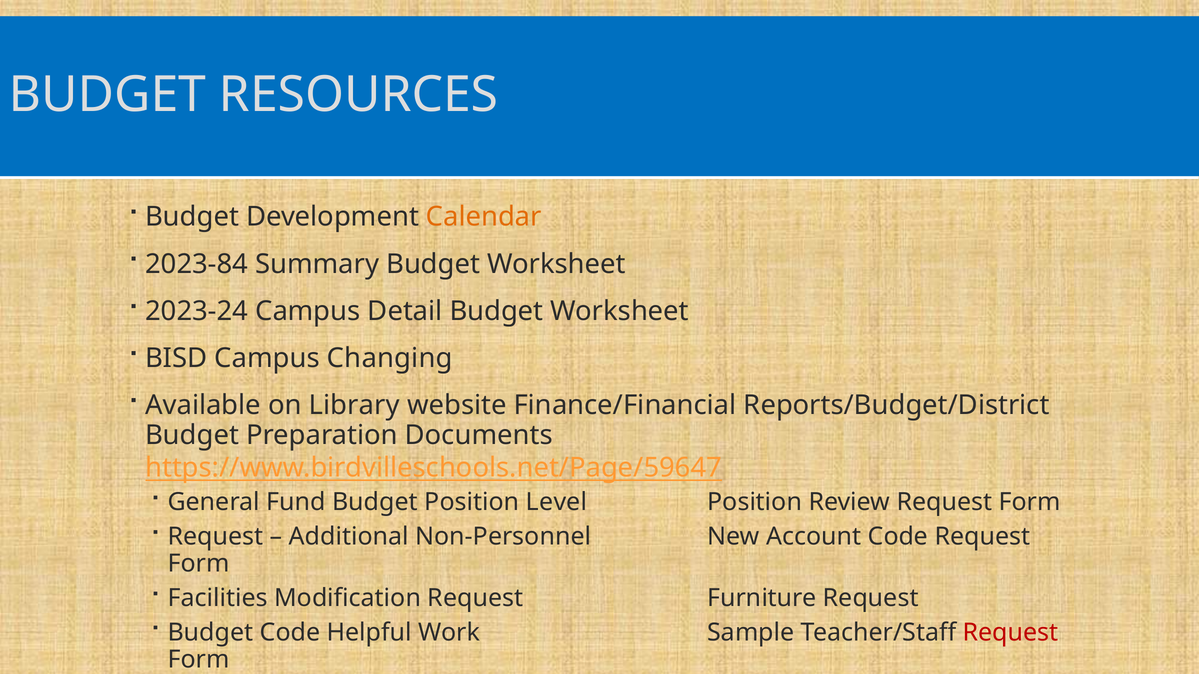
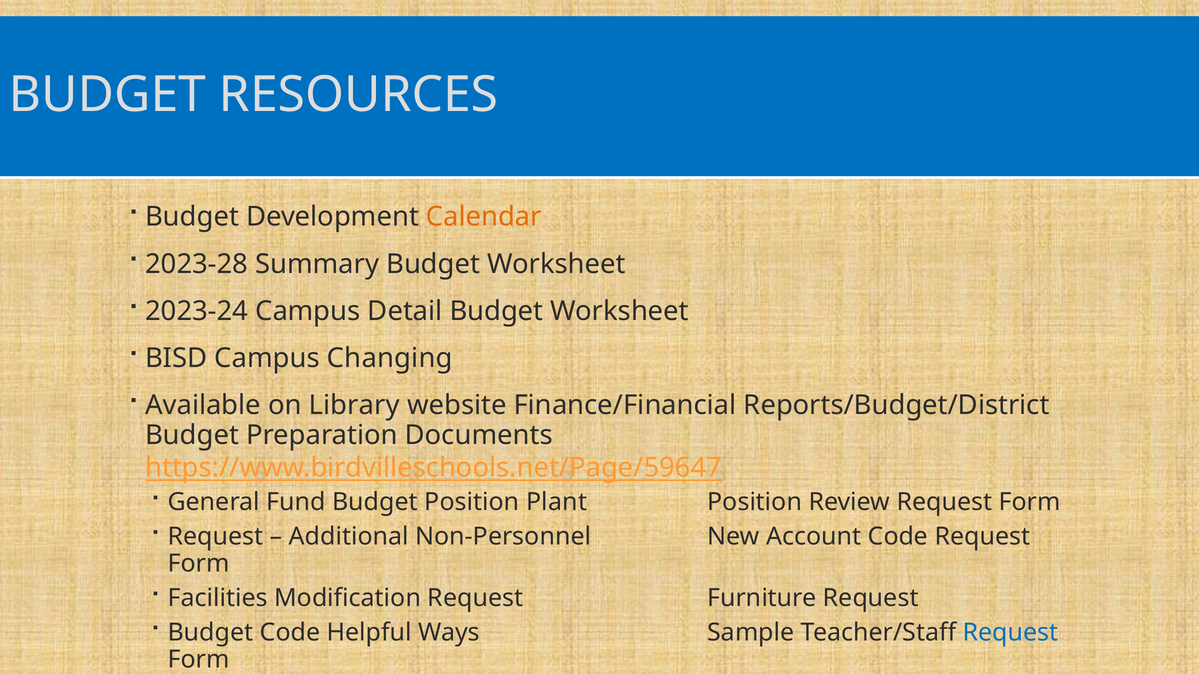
2023-84: 2023-84 -> 2023-28 (197, 264)
Level: Level -> Plant (557, 502)
Work: Work -> Ways (449, 633)
Request colour: red -> blue (1011, 633)
